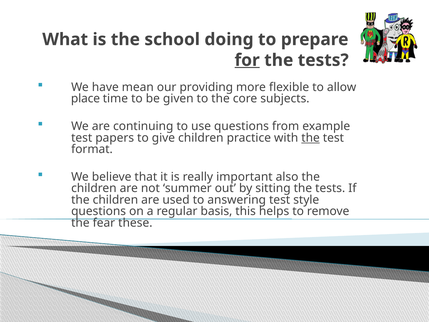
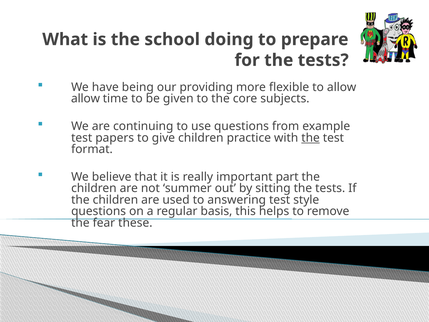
for underline: present -> none (247, 60)
mean: mean -> being (138, 87)
place: place -> allow (85, 99)
also: also -> part (287, 177)
